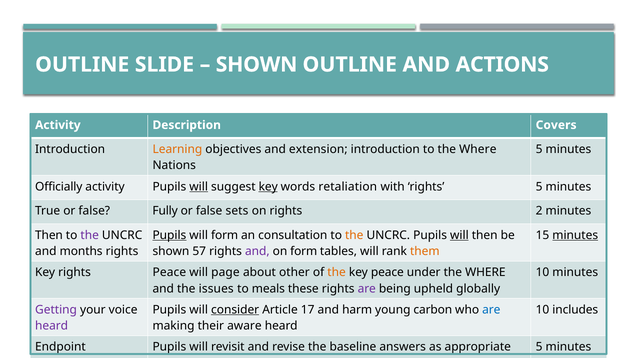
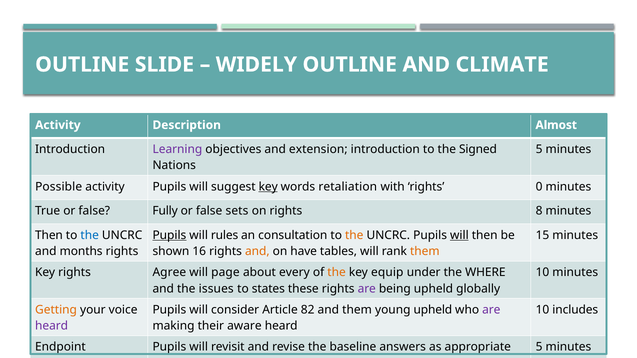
SHOWN: SHOWN -> WIDELY (256, 65)
ACTIONS: ACTIONS -> CLIMATE (502, 65)
Covers: Covers -> Almost (556, 125)
Learning colour: orange -> purple (177, 149)
to the Where: Where -> Signed (478, 149)
Officially: Officially -> Possible (59, 187)
will underline: present -> none (199, 187)
rights 5: 5 -> 0 (539, 187)
rights 2: 2 -> 8 (539, 211)
the colour: purple -> blue (90, 235)
will form: form -> rules (225, 235)
minutes underline: present -> none (575, 235)
57: 57 -> 16 (199, 252)
and colour: purple -> orange (257, 252)
on form: form -> have (304, 252)
rights Peace: Peace -> Agree (169, 273)
other: other -> every (294, 273)
key peace: peace -> equip (387, 273)
meals: meals -> states (268, 289)
Getting colour: purple -> orange (56, 310)
consider underline: present -> none (235, 310)
17: 17 -> 82 (308, 310)
and harm: harm -> them (357, 310)
young carbon: carbon -> upheld (433, 310)
are colour: blue -> purple (491, 310)
